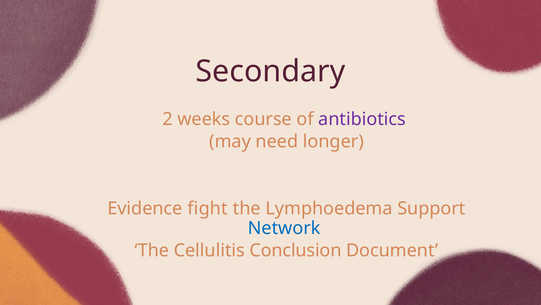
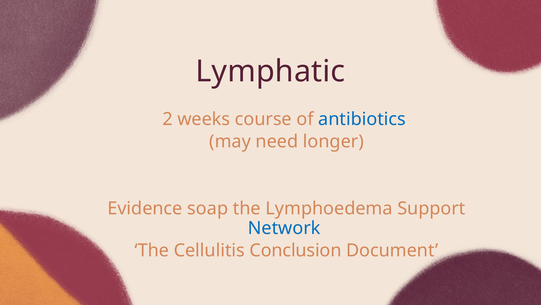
Secondary: Secondary -> Lymphatic (270, 71)
antibiotics colour: purple -> blue (362, 119)
fight: fight -> soap (208, 208)
